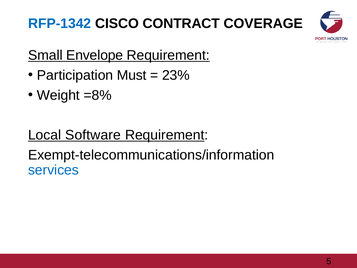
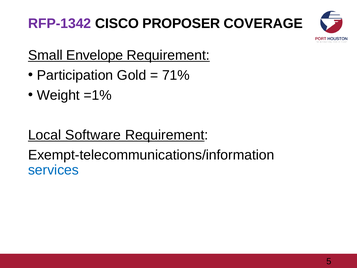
RFP-1342 colour: blue -> purple (60, 23)
CONTRACT: CONTRACT -> PROPOSER (181, 23)
Must: Must -> Gold (132, 75)
23%: 23% -> 71% (176, 75)
=8%: =8% -> =1% (98, 95)
